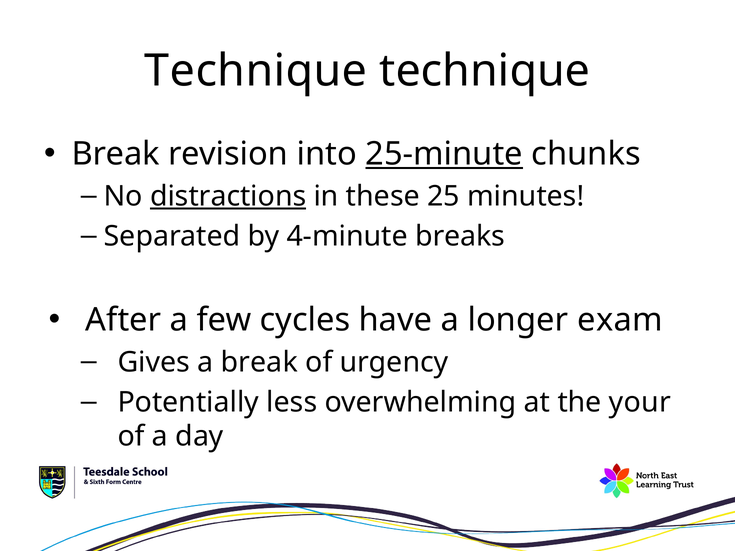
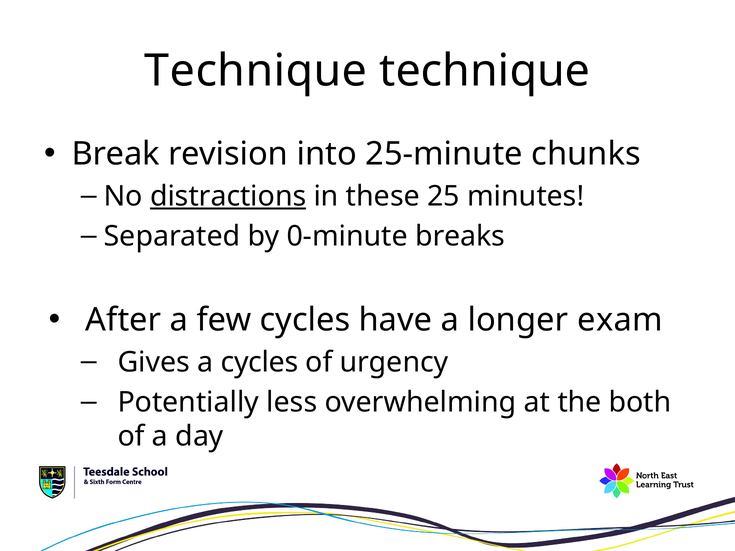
25-minute underline: present -> none (444, 154)
4-minute: 4-minute -> 0-minute (347, 236)
a break: break -> cycles (259, 362)
your: your -> both (640, 402)
